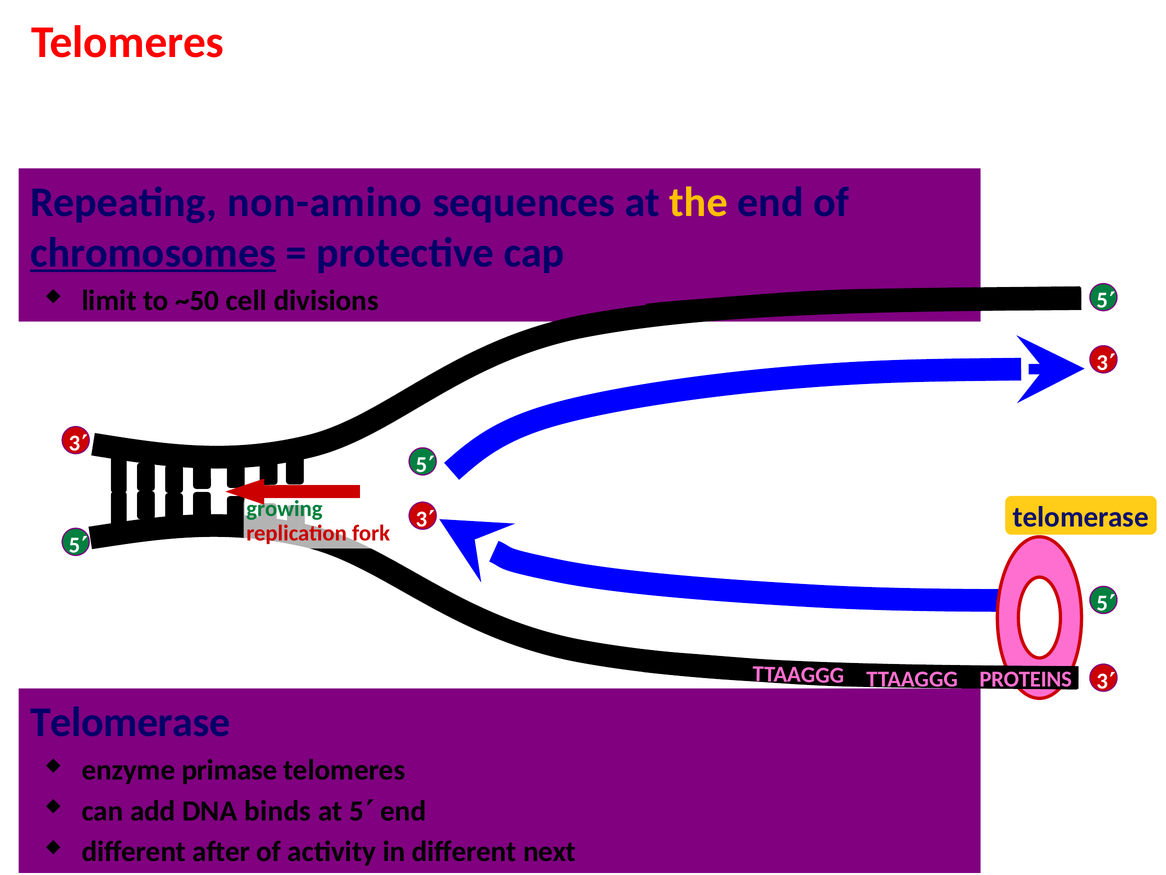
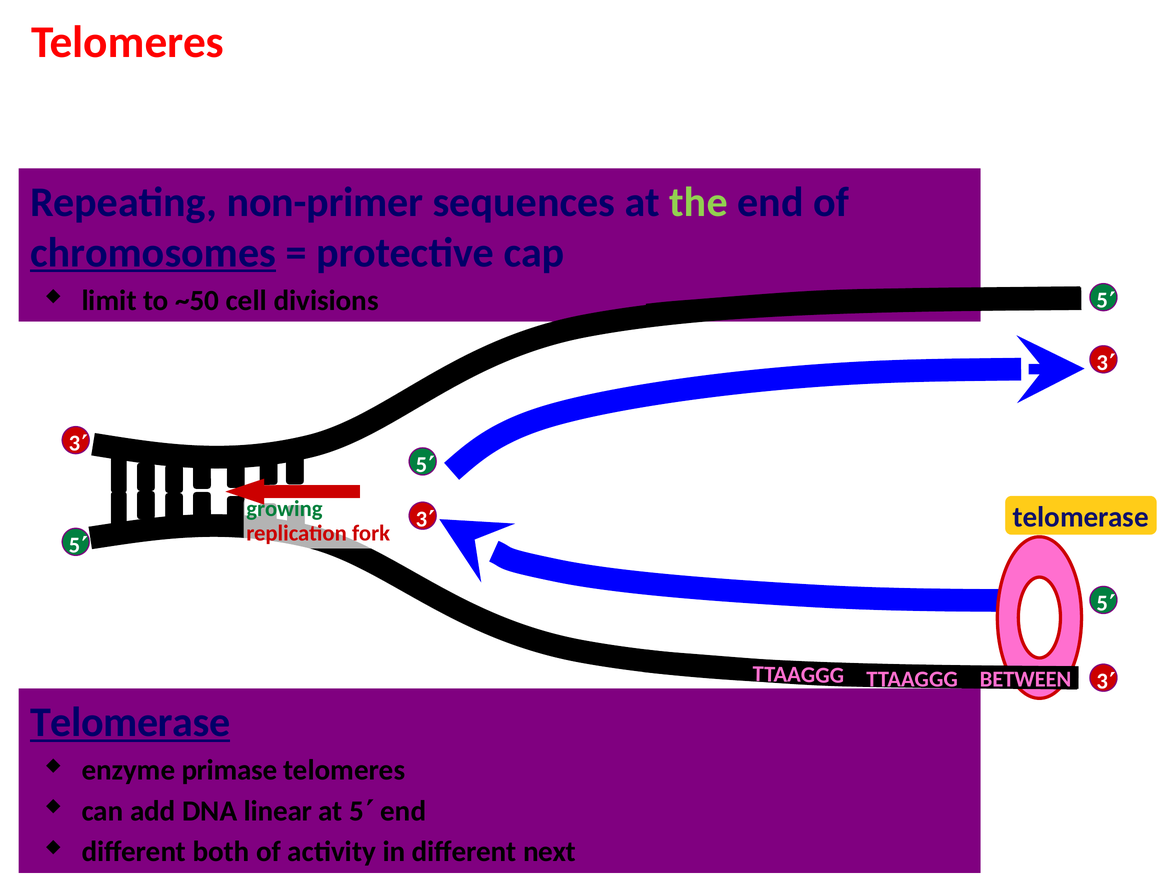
non-amino: non-amino -> non-primer (325, 202)
the colour: yellow -> light green (698, 202)
PROTEINS: PROTEINS -> BETWEEN (1026, 679)
Telomerase underline: none -> present (130, 722)
binds: binds -> linear (278, 810)
after: after -> both (221, 851)
